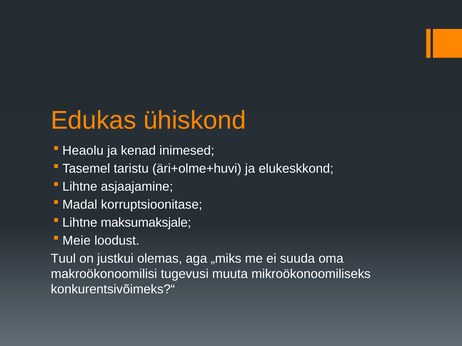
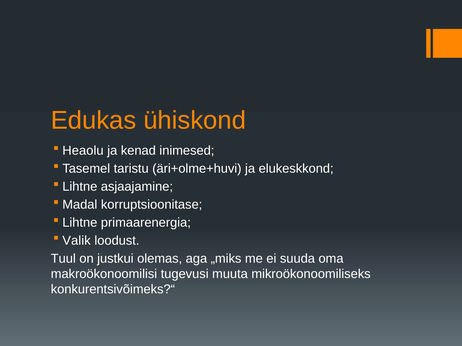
maksumaksjale: maksumaksjale -> primaarenergia (146, 223)
Meie: Meie -> Valik (77, 241)
